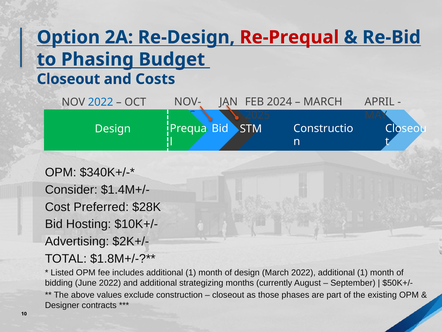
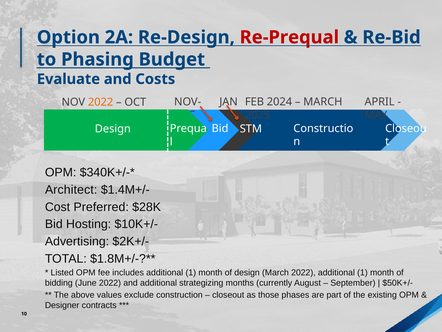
Closeout: Closeout -> Evaluate (68, 79)
2022 colour: blue -> orange (101, 102)
Consider: Consider -> Architect (71, 190)
